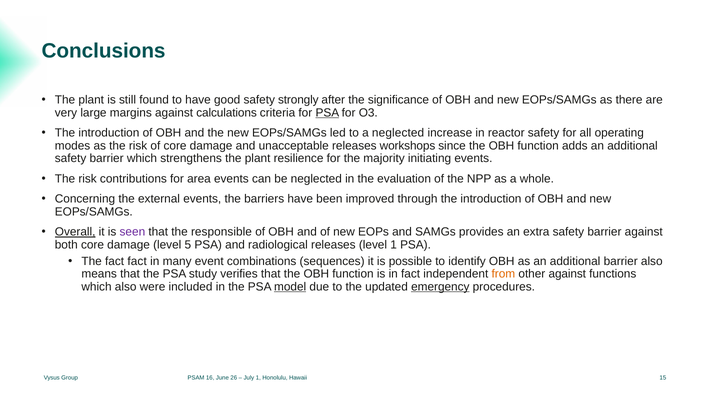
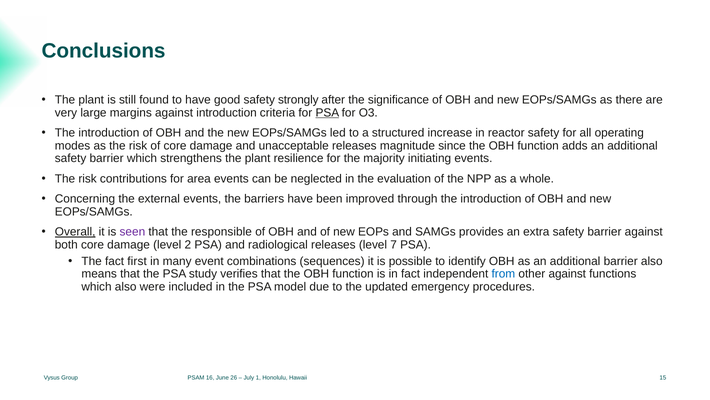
against calculations: calculations -> introduction (227, 113)
a neglected: neglected -> structured (398, 133)
workshops: workshops -> magnitude (407, 145)
5: 5 -> 2 (188, 244)
level 1: 1 -> 7 (394, 244)
fact fact: fact -> first (137, 261)
from colour: orange -> blue (503, 273)
model underline: present -> none (290, 286)
emergency underline: present -> none (440, 286)
